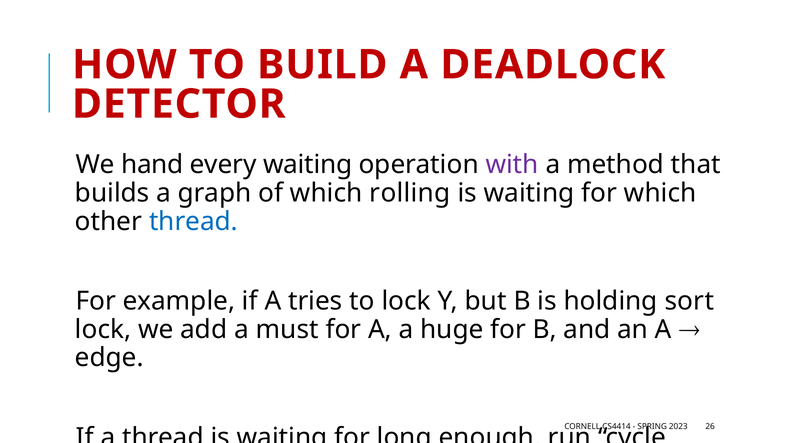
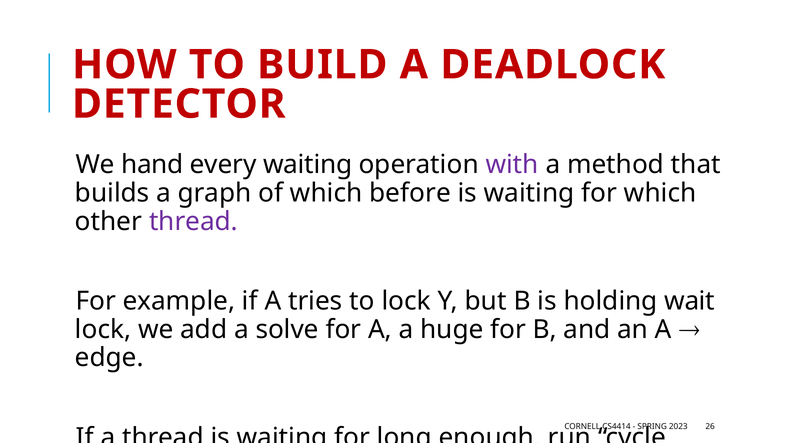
rolling: rolling -> before (410, 193)
thread colour: blue -> purple (193, 221)
sort: sort -> wait (690, 301)
must: must -> solve (287, 329)
